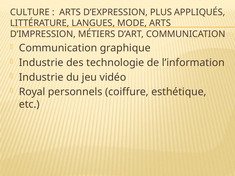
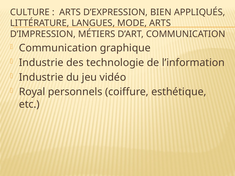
PLUS: PLUS -> BIEN (161, 12)
